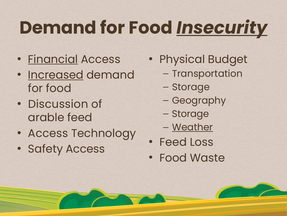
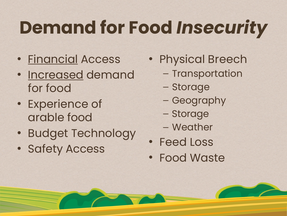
Insecurity underline: present -> none (222, 28)
Budget: Budget -> Breech (228, 59)
Discussion: Discussion -> Experience (58, 104)
arable feed: feed -> food (80, 117)
Weather underline: present -> none (193, 127)
Access: Access -> Budget (48, 133)
